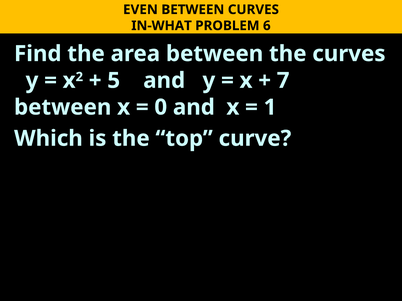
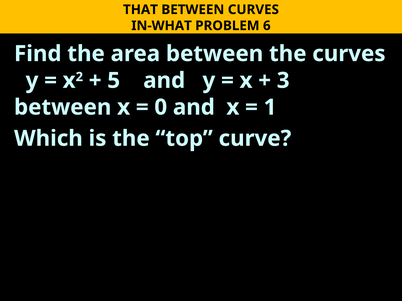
EVEN: EVEN -> THAT (140, 10)
7: 7 -> 3 (283, 81)
